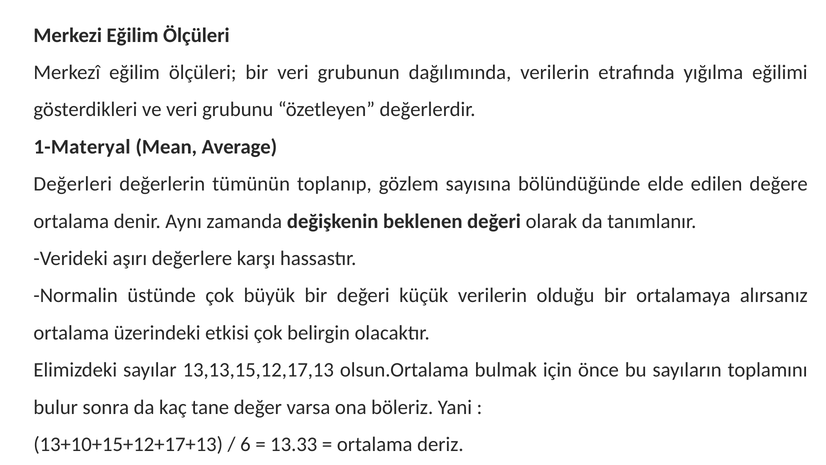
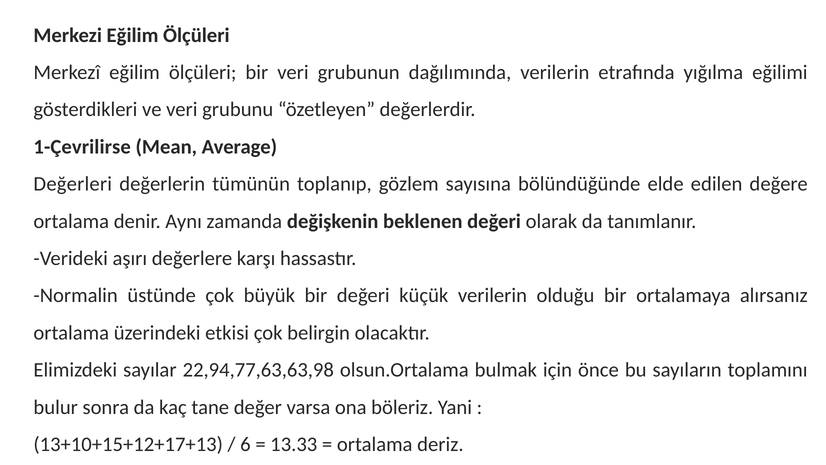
1-Materyal: 1-Materyal -> 1-Çevrilirse (82, 147)
13,13,15,12,17,13: 13,13,15,12,17,13 -> 22,94,77,63,63,98 (258, 370)
